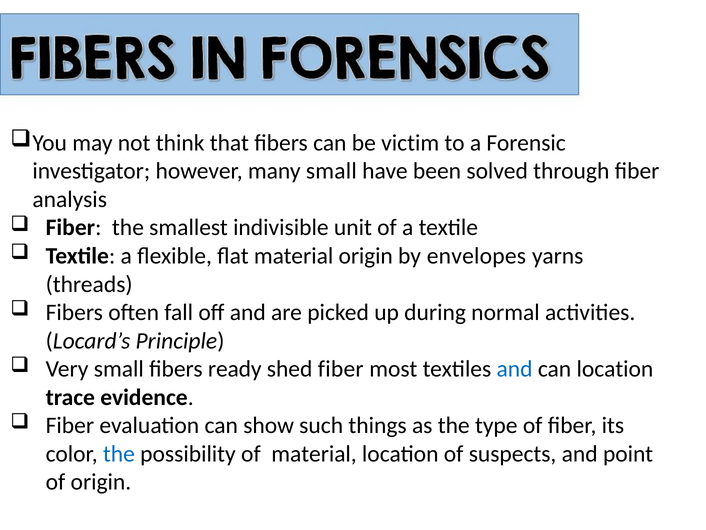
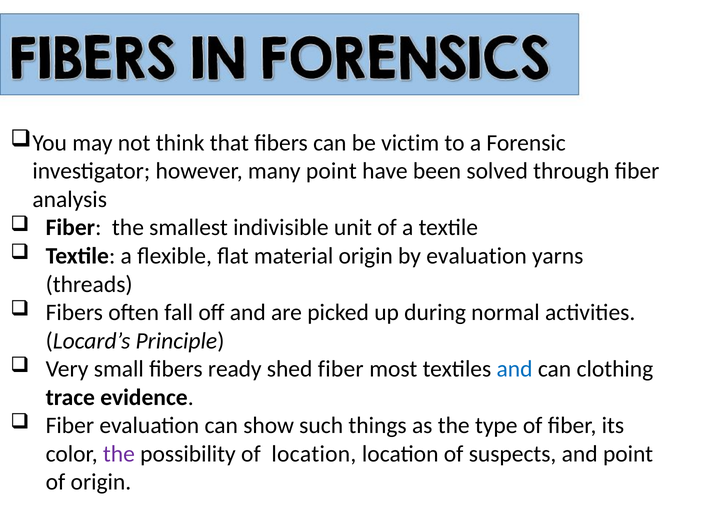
many small: small -> point (331, 171)
by envelopes: envelopes -> evaluation (477, 256)
can location: location -> clothing (615, 369)
the colour: blue -> purple (119, 453)
of material: material -> location (314, 453)
